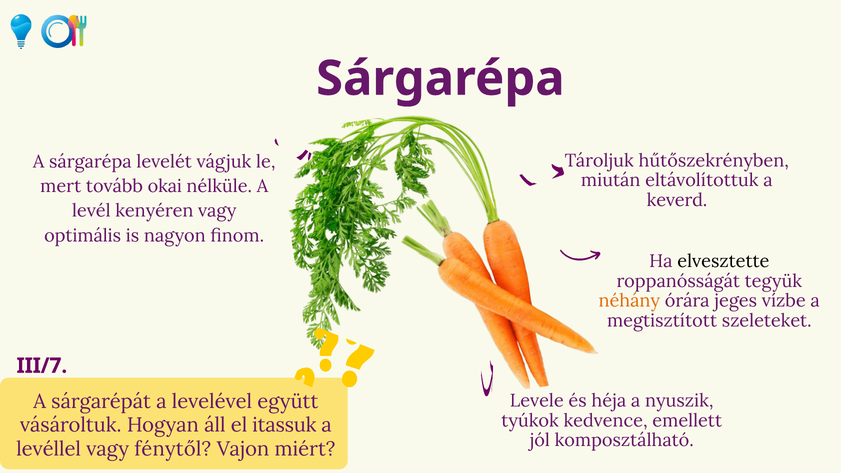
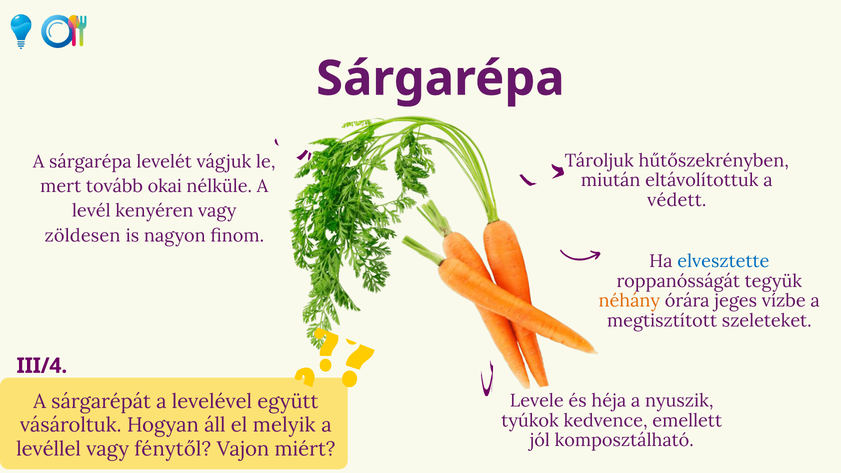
keverd: keverd -> védett (677, 200)
optimális: optimális -> zöldesen (82, 236)
elvesztette colour: black -> blue (723, 261)
III/7: III/7 -> III/4 (42, 366)
itassuk: itassuk -> melyik (284, 425)
